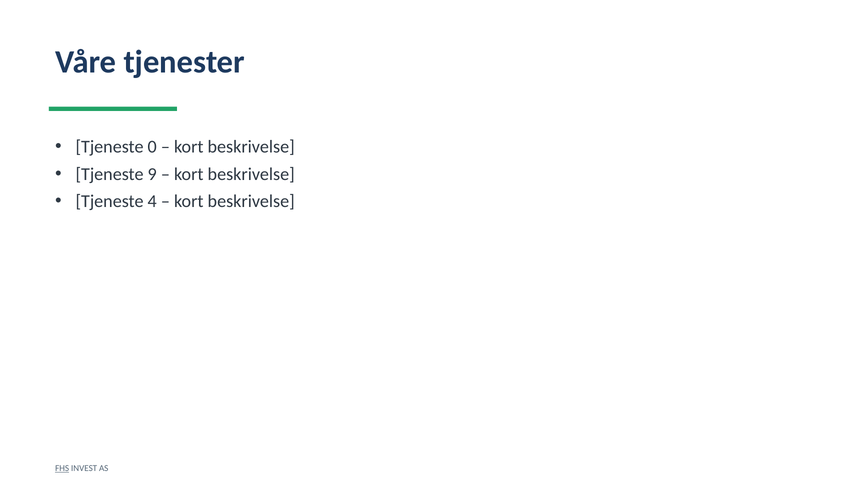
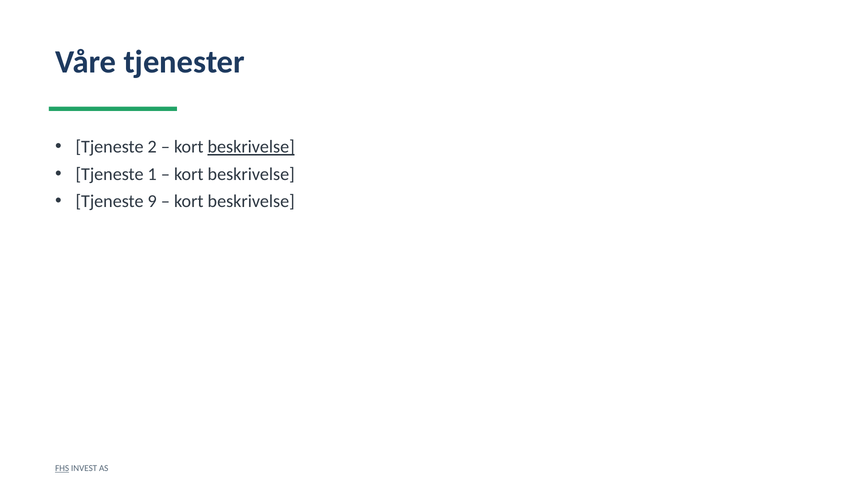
0: 0 -> 2 (152, 147)
beskrivelse underline: none -> present (251, 147)
9: 9 -> 1 (152, 174)
4: 4 -> 9 (152, 201)
